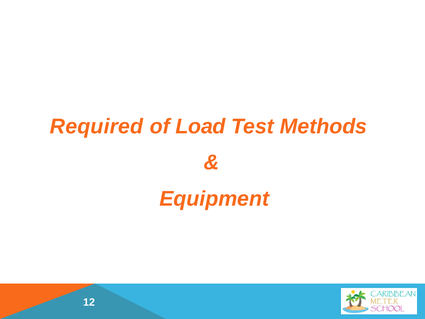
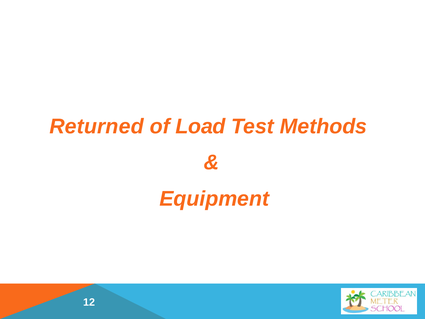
Required: Required -> Returned (97, 126)
